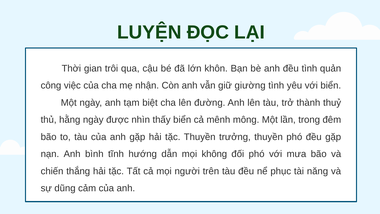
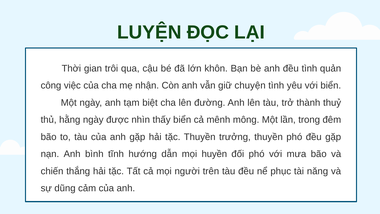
giường: giường -> chuyện (250, 85)
không: không -> huyền (214, 154)
